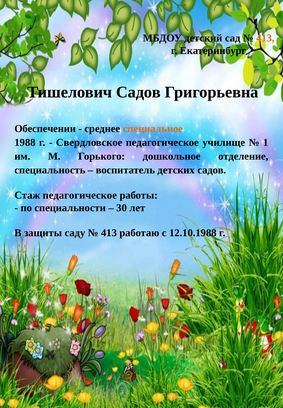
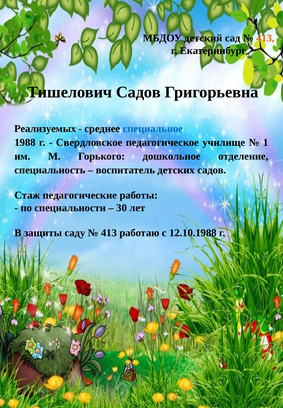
Обеспечении: Обеспечении -> Реализуемых (45, 129)
специальное colour: orange -> blue (153, 129)
Стаж педагогическое: педагогическое -> педагогические (80, 196)
